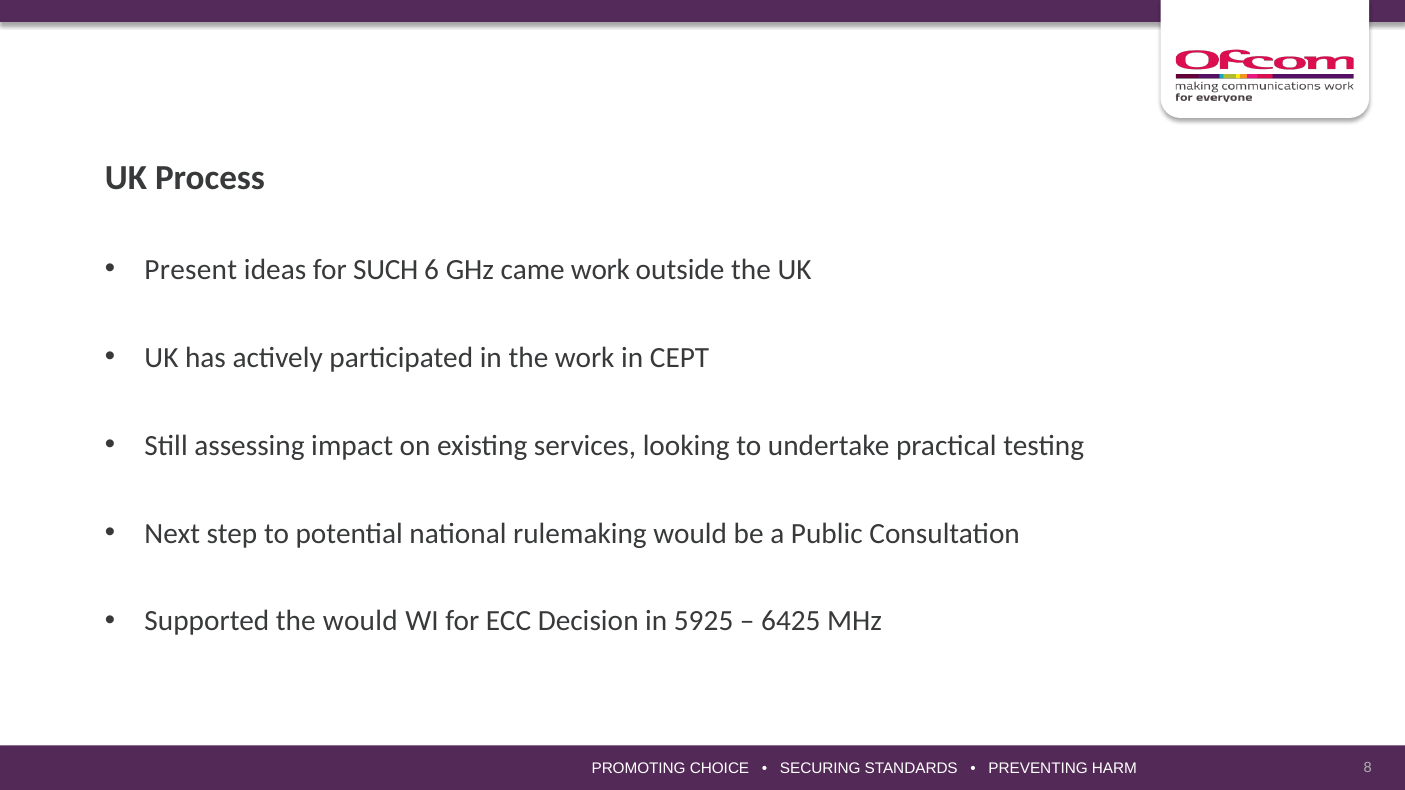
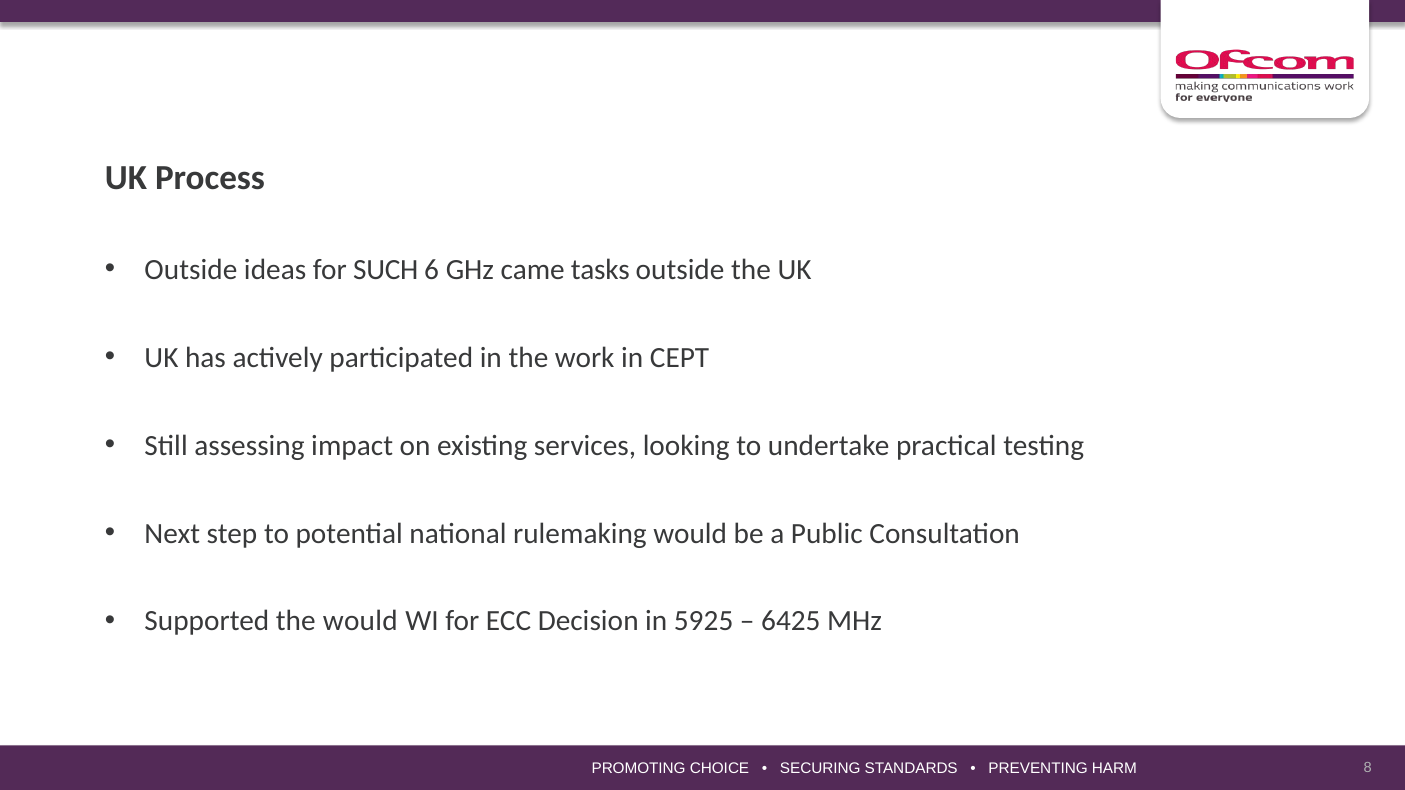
Present: Present -> Outside (191, 270)
came work: work -> tasks (600, 270)
